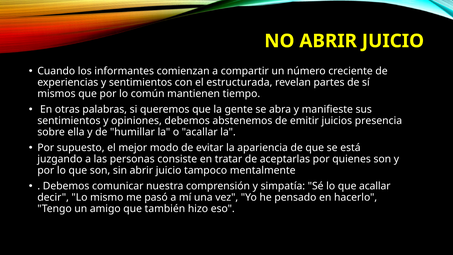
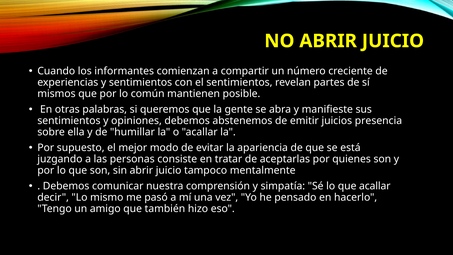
el estructurada: estructurada -> sentimientos (239, 82)
tiempo: tiempo -> posible (241, 94)
